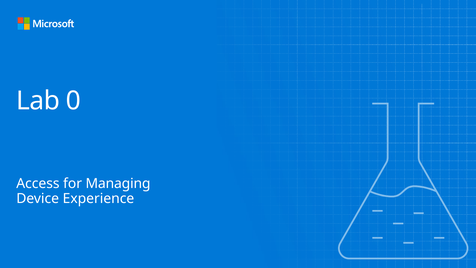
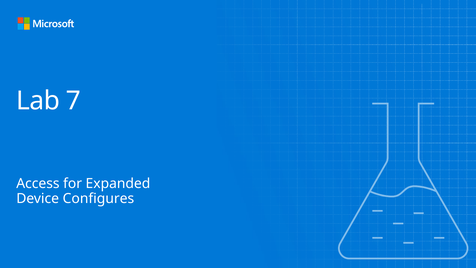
0: 0 -> 7 (73, 101)
Managing: Managing -> Expanded (118, 183)
Experience: Experience -> Configures (98, 198)
